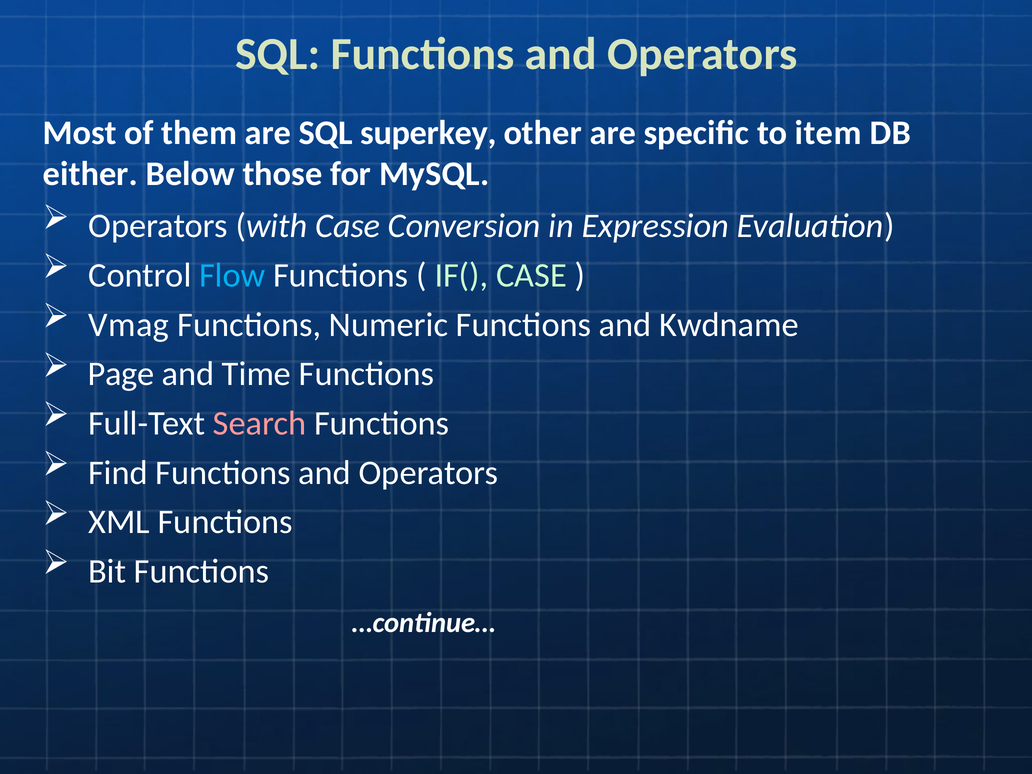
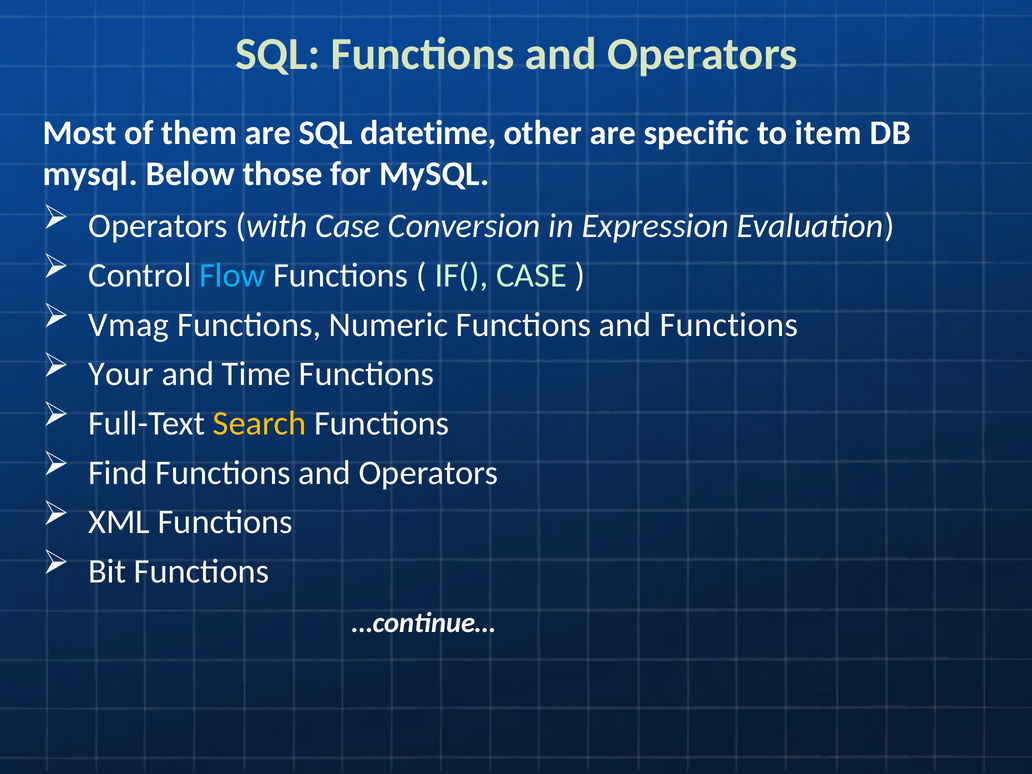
superkey: superkey -> datetime (428, 133)
either: either -> mysql (90, 174)
and Kwdname: Kwdname -> Functions (729, 325)
Page: Page -> Your (121, 374)
Search colour: pink -> yellow (260, 423)
